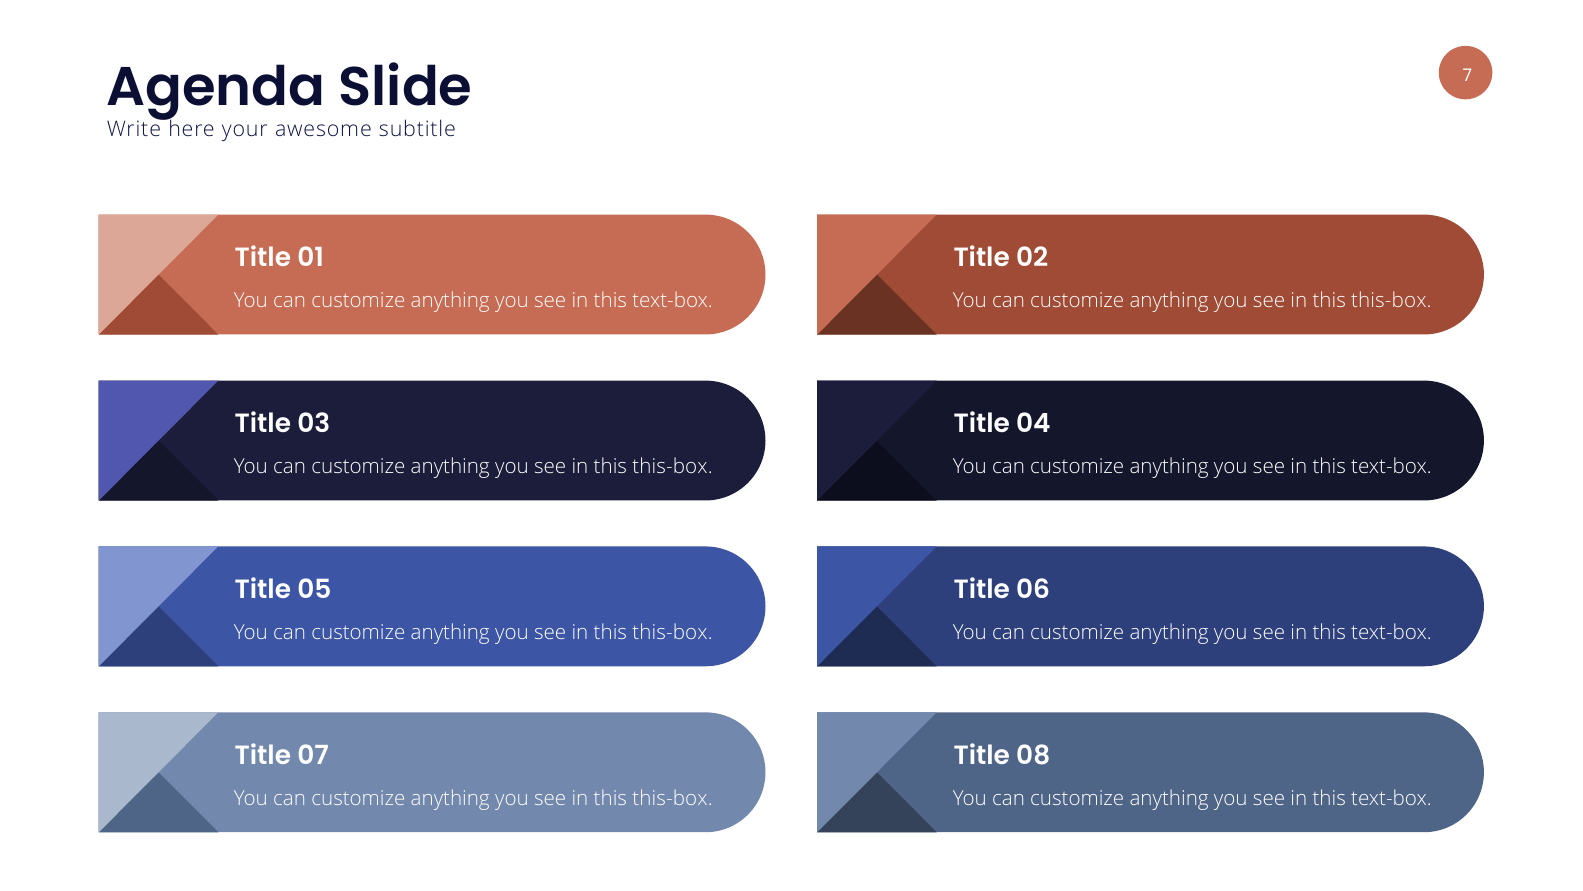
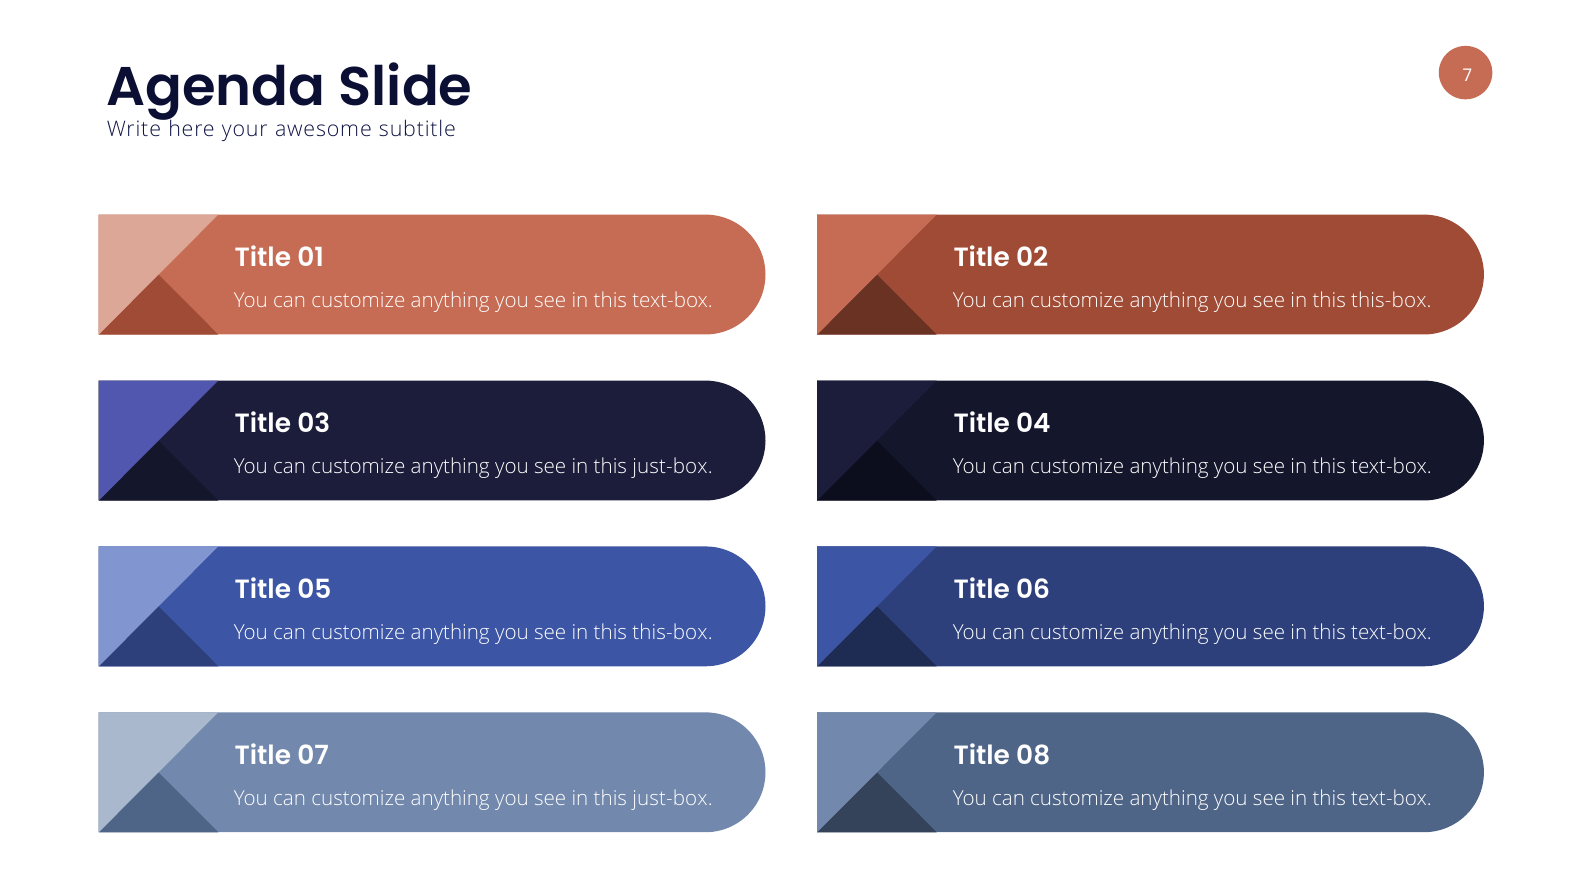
this-box: this-box -> just-box (672, 467)
this-box: this-box -> just-box (672, 798)
